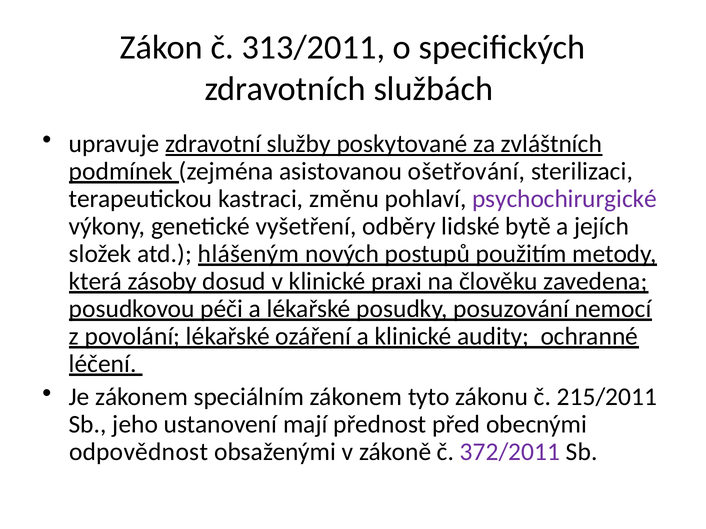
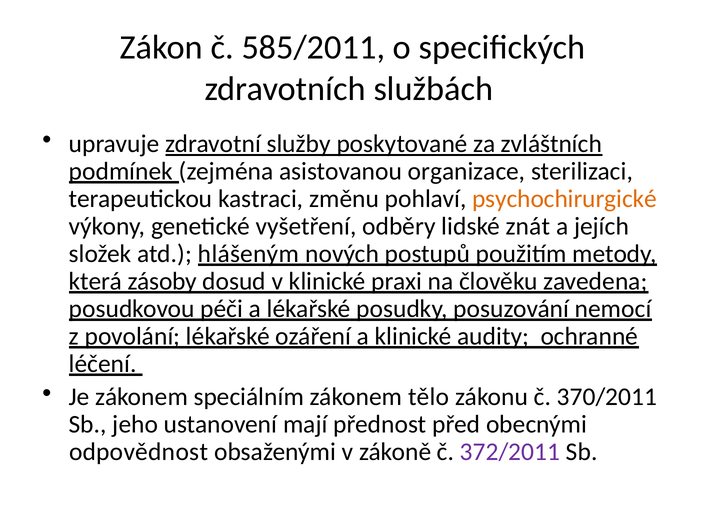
313/2011: 313/2011 -> 585/2011 (313, 48)
ošetřování: ošetřování -> organizace (467, 172)
psychochirurgické colour: purple -> orange (564, 199)
bytě: bytě -> znát (528, 227)
tyto: tyto -> tělo (429, 397)
215/2011: 215/2011 -> 370/2011 (607, 397)
